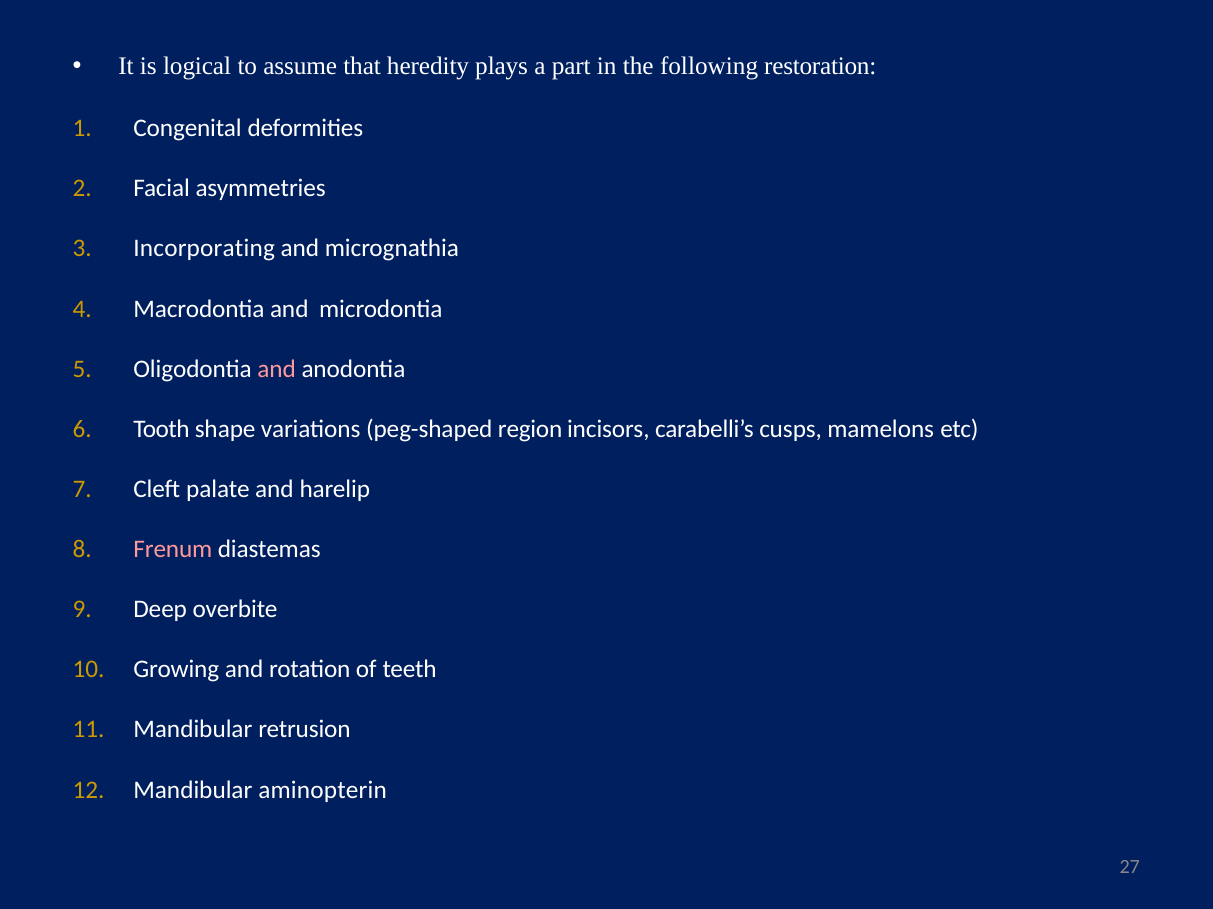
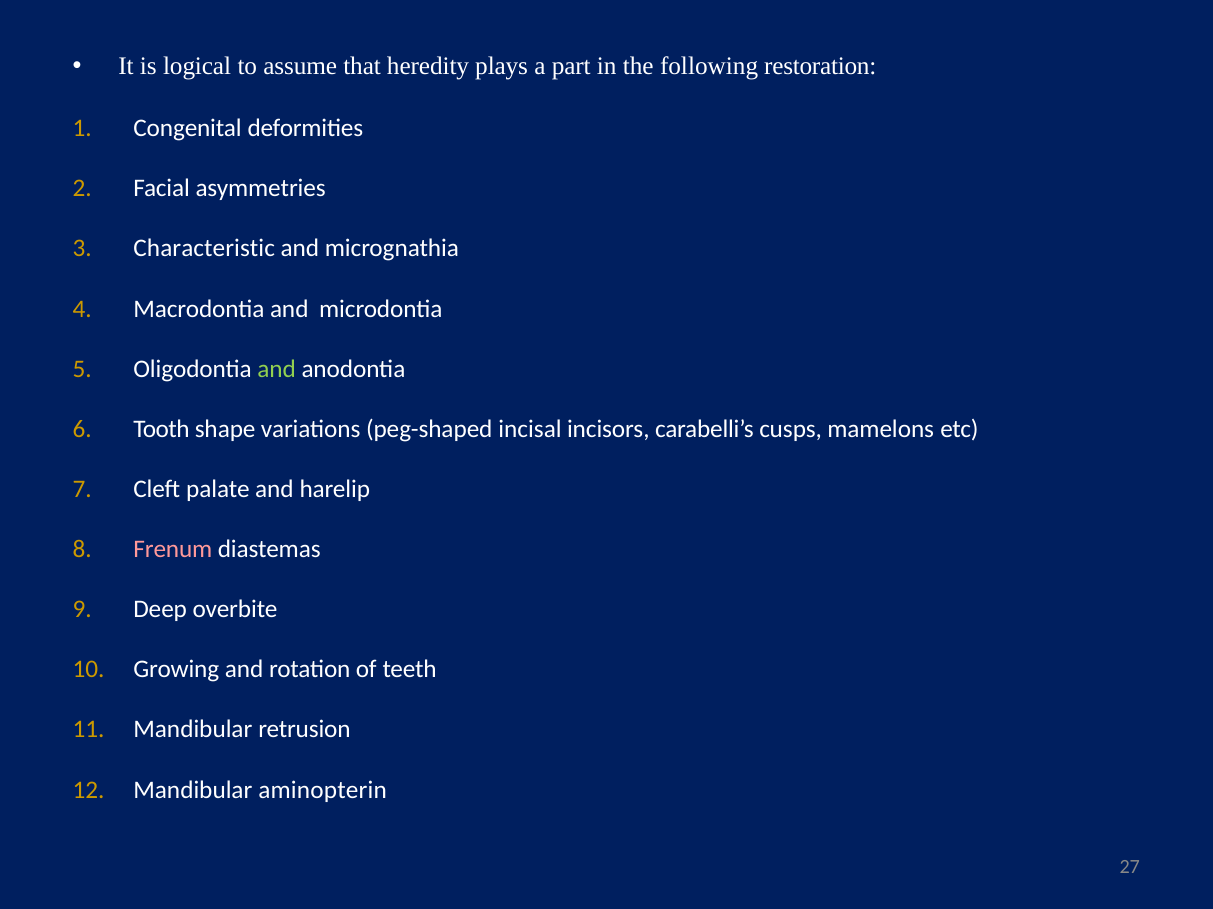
Incorporating: Incorporating -> Characteristic (204, 249)
and colour: pink -> light green (277, 369)
region: region -> incisal (530, 429)
